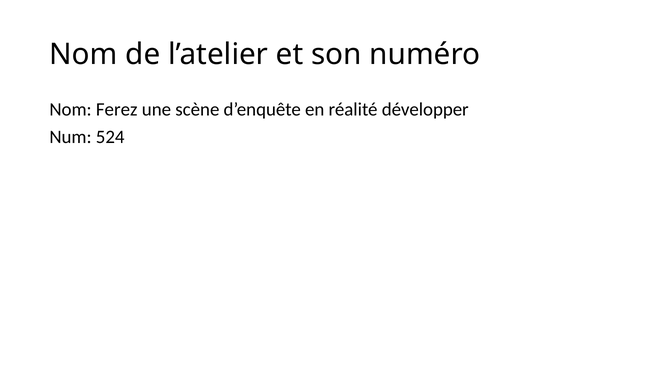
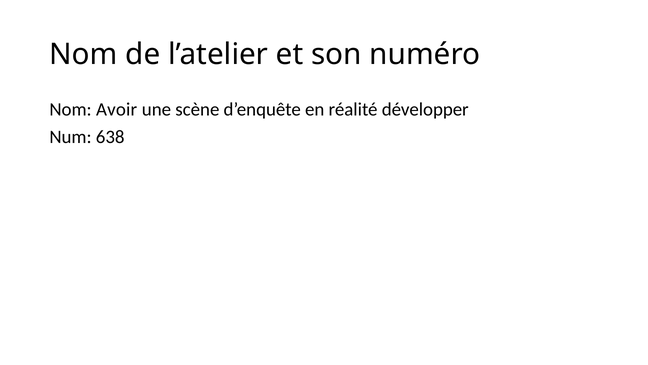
Ferez: Ferez -> Avoir (117, 110)
524: 524 -> 638 (110, 137)
